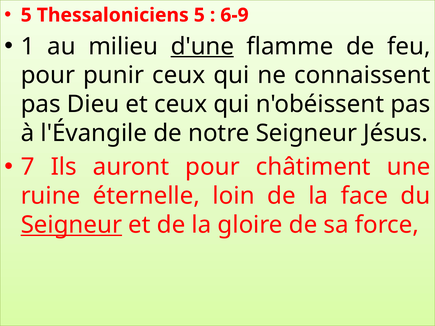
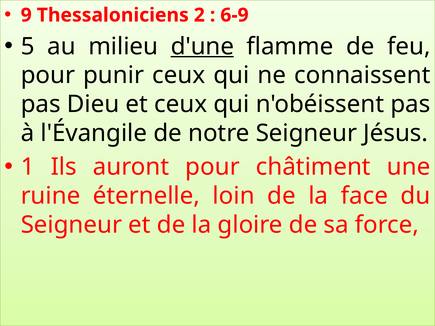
5: 5 -> 9 (26, 15)
Thessaloniciens 5: 5 -> 2 (199, 15)
1: 1 -> 5 (28, 46)
7: 7 -> 1 (28, 167)
Seigneur underline: present -> none (71, 225)
